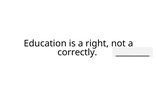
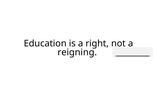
correctly: correctly -> reigning (77, 52)
